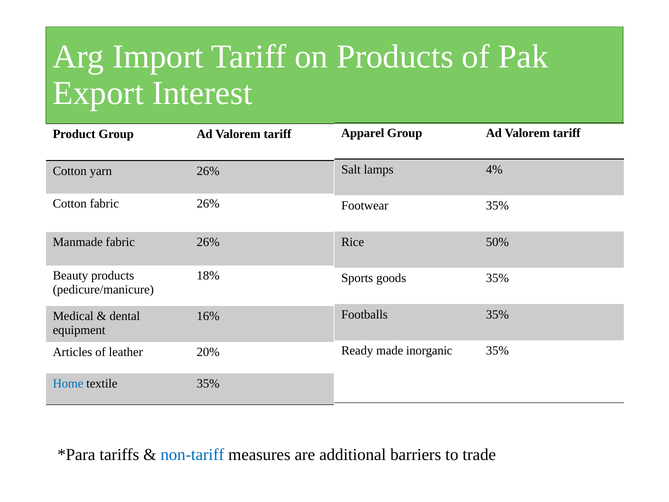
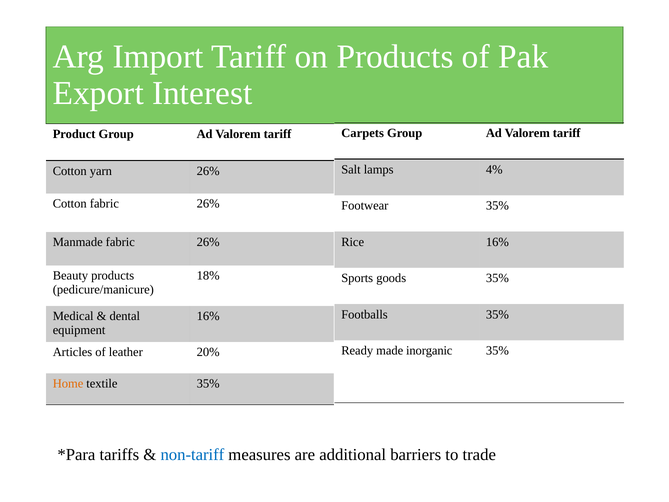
Apparel: Apparel -> Carpets (363, 133)
Rice 50%: 50% -> 16% (497, 242)
Home colour: blue -> orange (68, 383)
